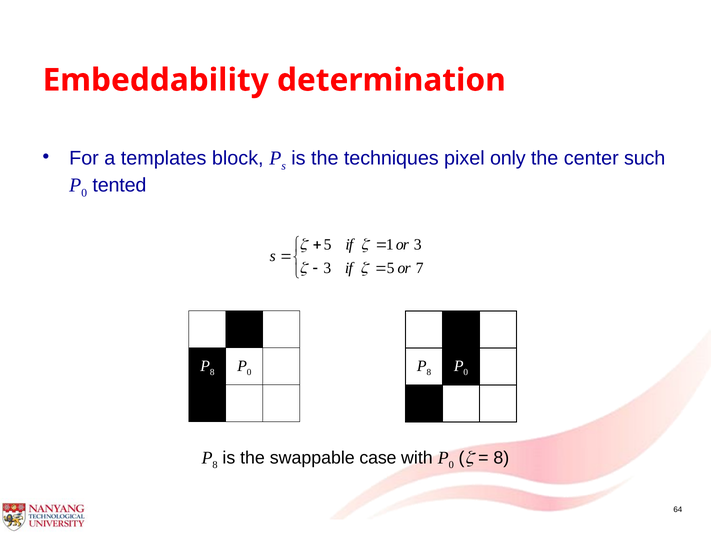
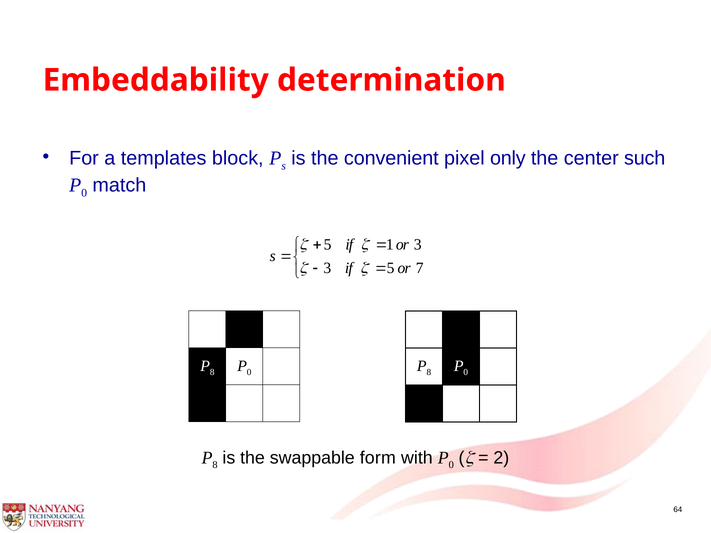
techniques: techniques -> convenient (391, 158)
tented: tented -> match (119, 185)
case: case -> form (378, 458)
8: 8 -> 2 (501, 458)
